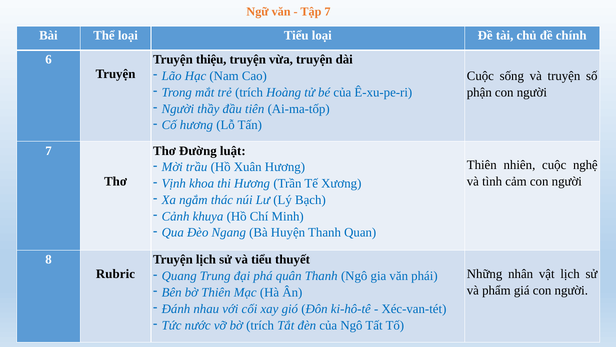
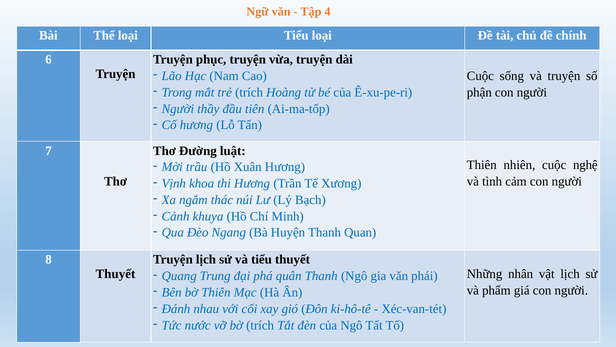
Tập 7: 7 -> 4 (327, 12)
thiệu: thiệu -> phục (211, 60)
Rubric: Rubric -> Thuyết (116, 274)
